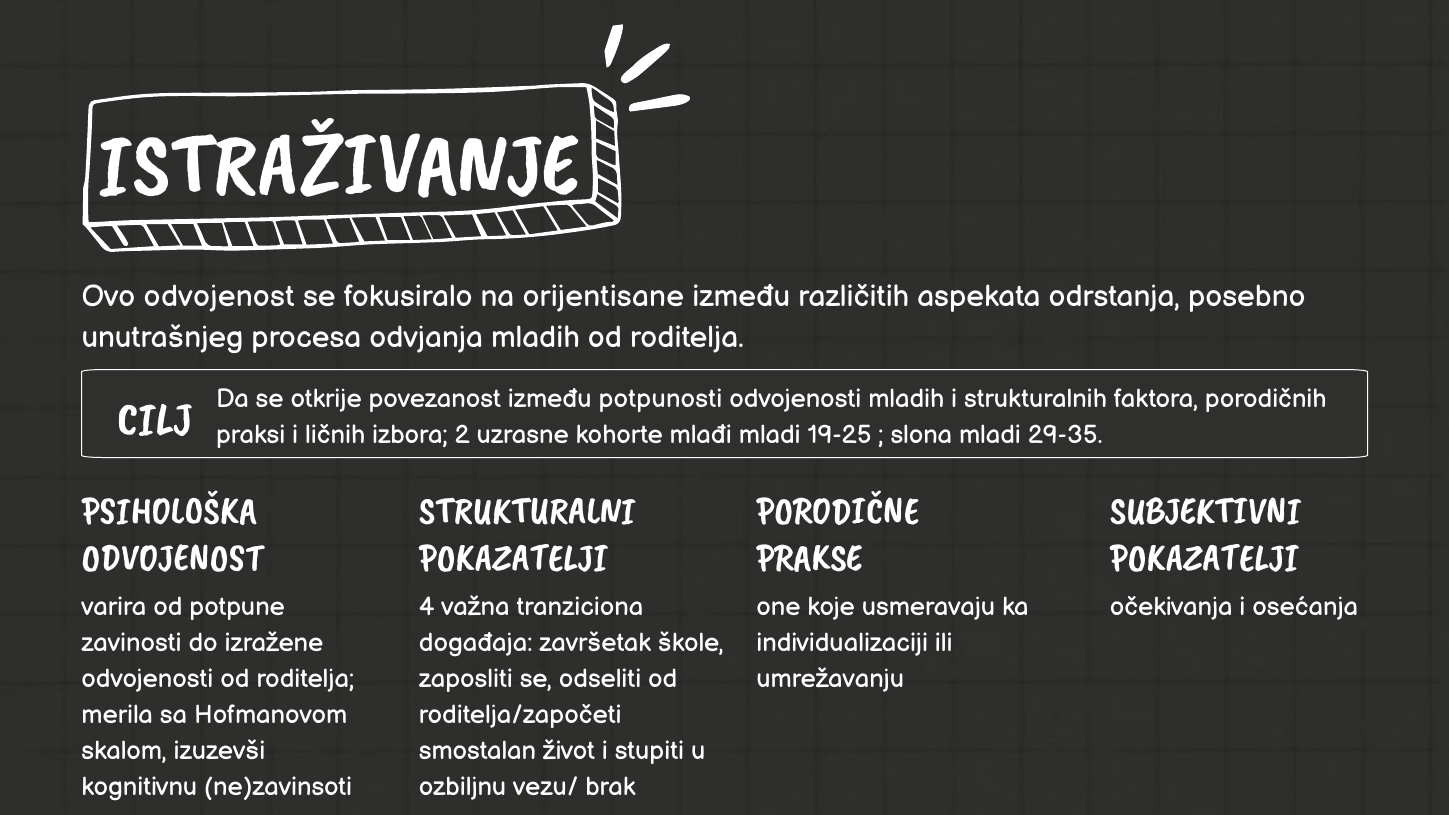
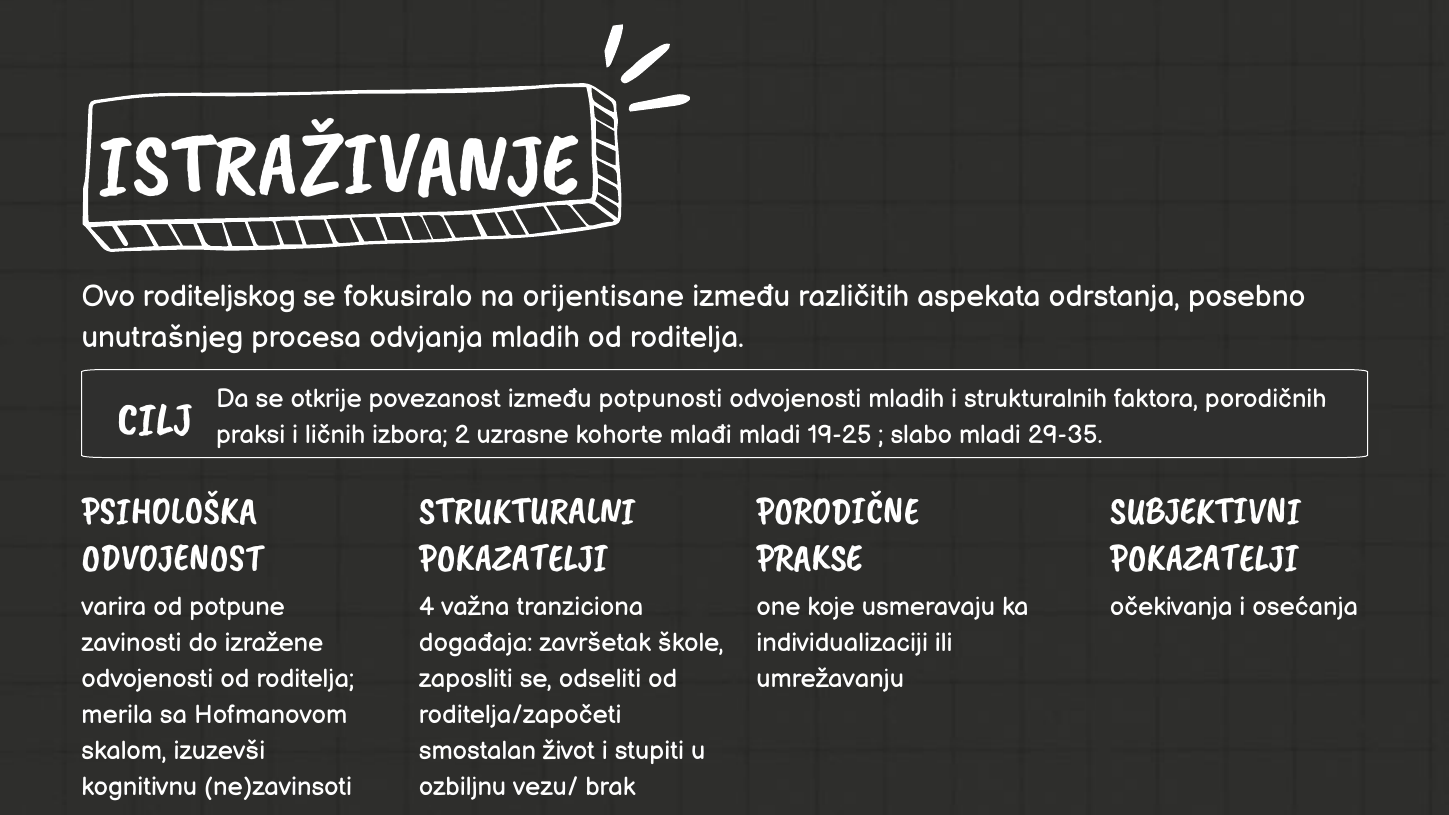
Ovo odvojenost: odvojenost -> roditeljskog (219, 296)
slona: slona -> slabo (921, 435)
